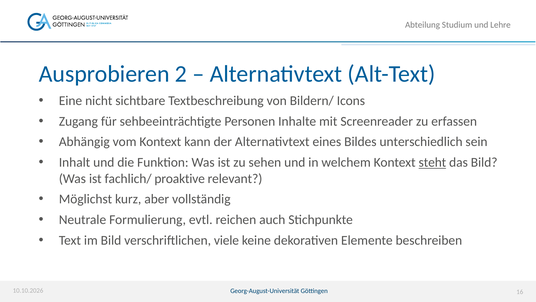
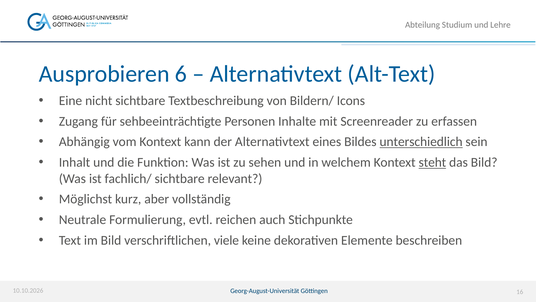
2: 2 -> 6 (181, 74)
unterschiedlich underline: none -> present (421, 142)
fachlich/ proaktive: proaktive -> sichtbare (180, 178)
